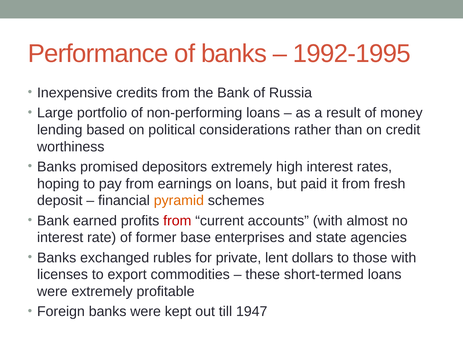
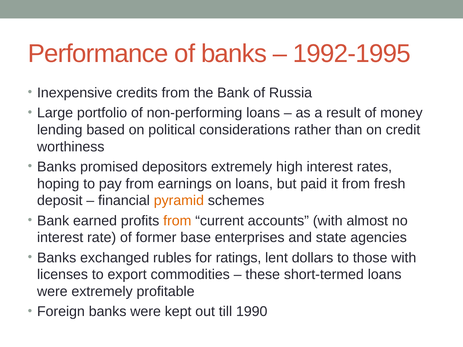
from colour: red -> orange (177, 221)
private: private -> ratings (239, 258)
1947: 1947 -> 1990 (252, 312)
